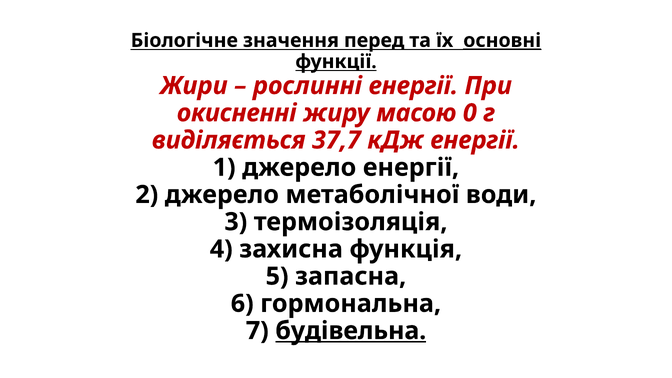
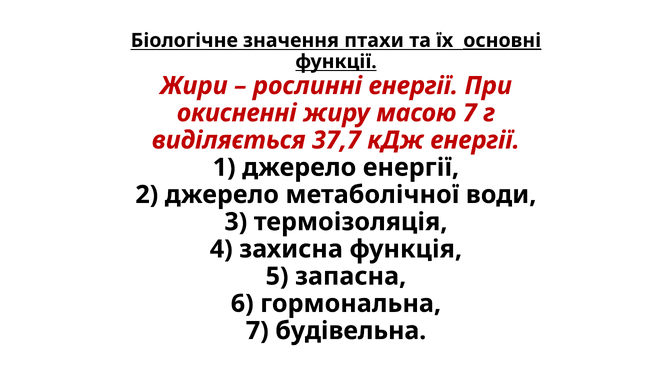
перед: перед -> птахи (374, 40)
масою 0: 0 -> 7 (470, 113)
будівельна underline: present -> none (351, 331)
